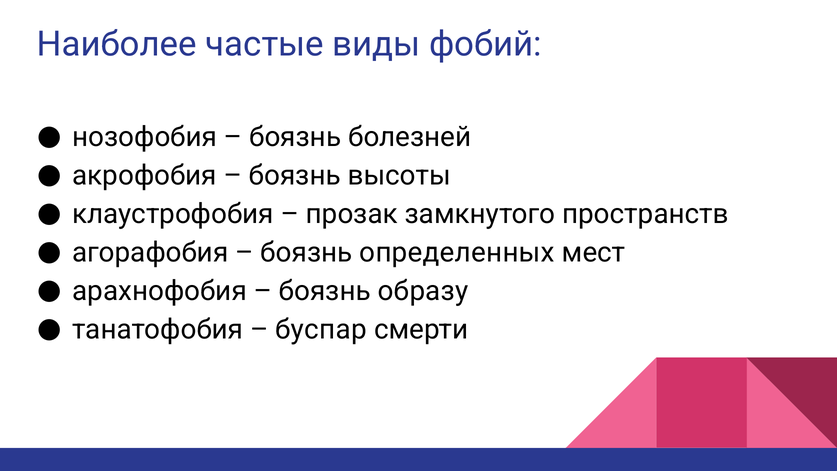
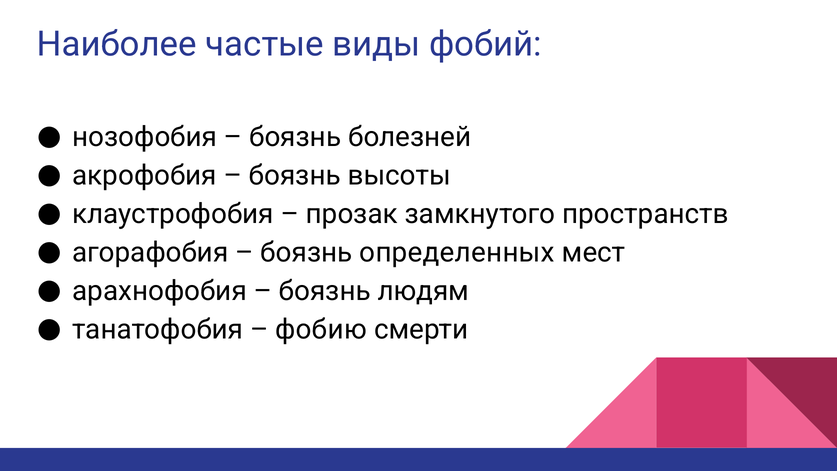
образу: образу -> людям (423, 291)
буспар: буспар -> фобию (321, 329)
